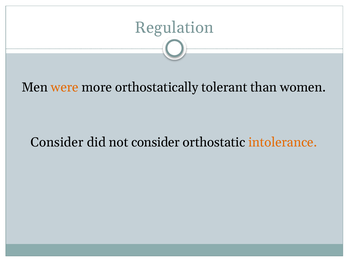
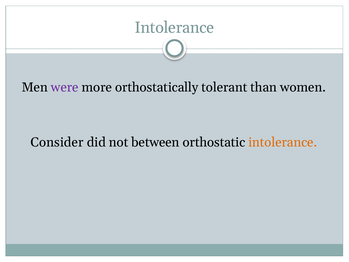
Regulation: Regulation -> Intolerance (174, 27)
were colour: orange -> purple (65, 87)
not consider: consider -> between (155, 142)
